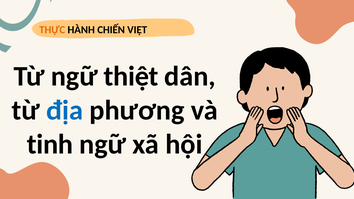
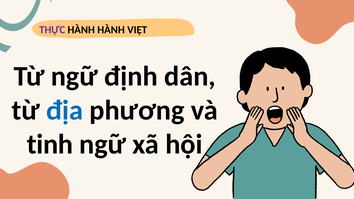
THỰC colour: orange -> purple (52, 30)
HÀNH CHIẾN: CHIẾN -> HÀNH (111, 30)
thiệt: thiệt -> định (131, 76)
